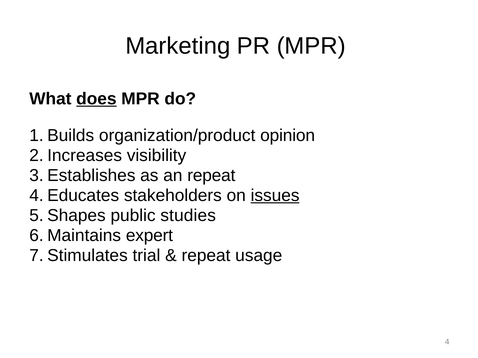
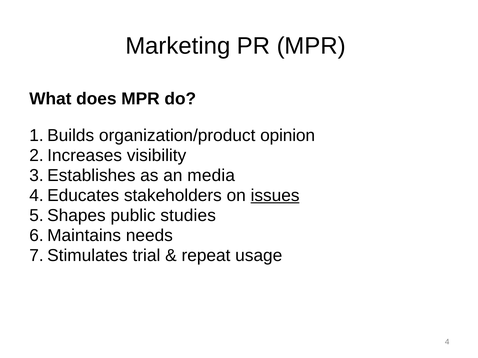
does underline: present -> none (96, 99)
an repeat: repeat -> media (211, 176)
expert: expert -> needs (149, 236)
